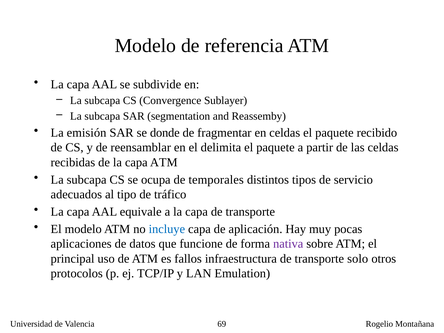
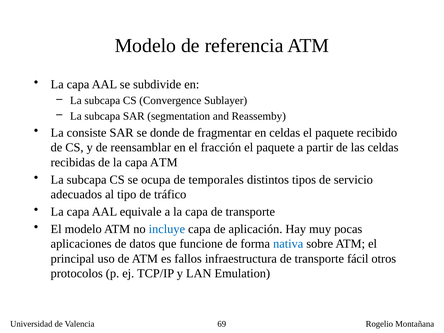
emisión: emisión -> consiste (87, 133)
delimita: delimita -> fracción (221, 148)
nativa colour: purple -> blue (288, 244)
solo: solo -> fácil (358, 259)
